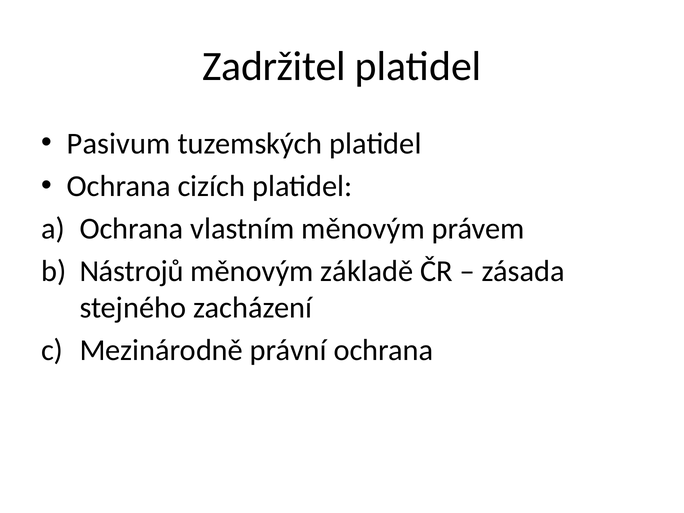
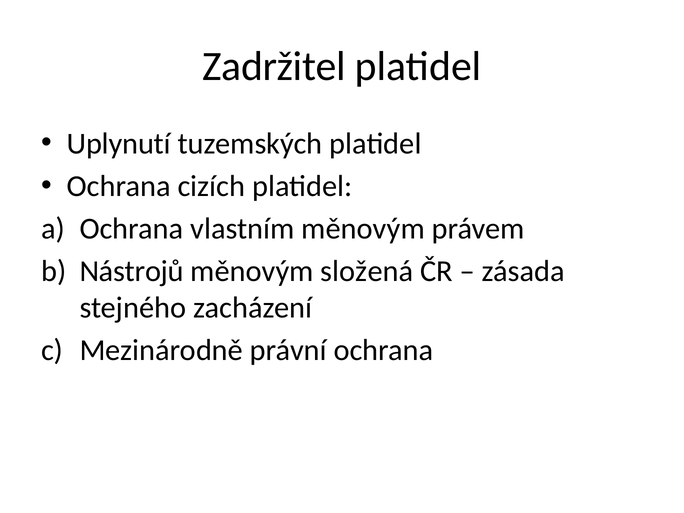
Pasivum: Pasivum -> Uplynutí (119, 143)
základě: základě -> složená (367, 271)
